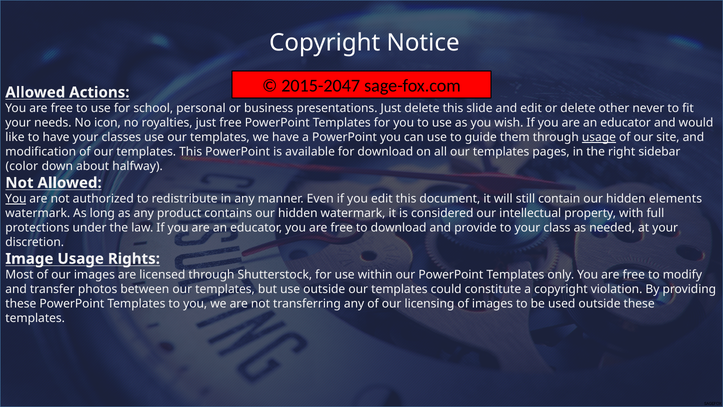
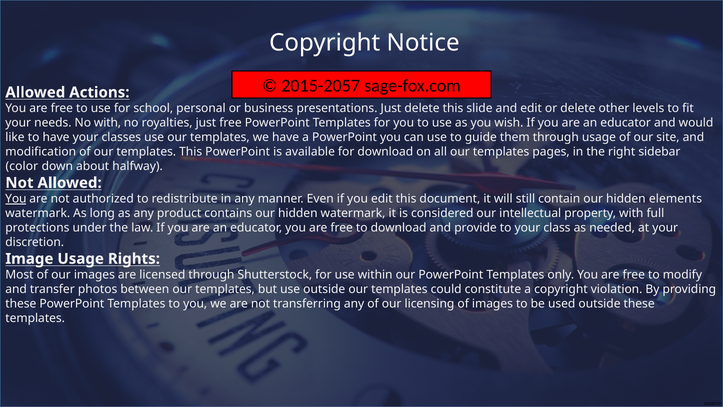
2015-2047: 2015-2047 -> 2015-2057 (321, 86)
never: never -> levels (648, 108)
No icon: icon -> with (108, 123)
usage underline: present -> none (599, 137)
